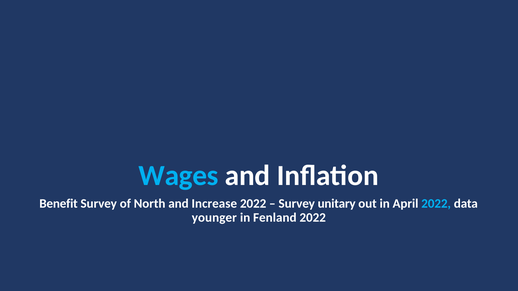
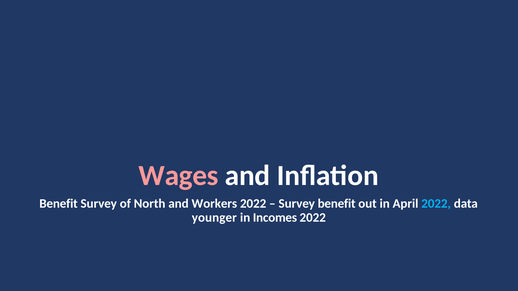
Wages colour: light blue -> pink (178, 176)
Increase: Increase -> Workers (214, 204)
Survey unitary: unitary -> benefit (337, 204)
Fenland: Fenland -> Incomes (275, 218)
